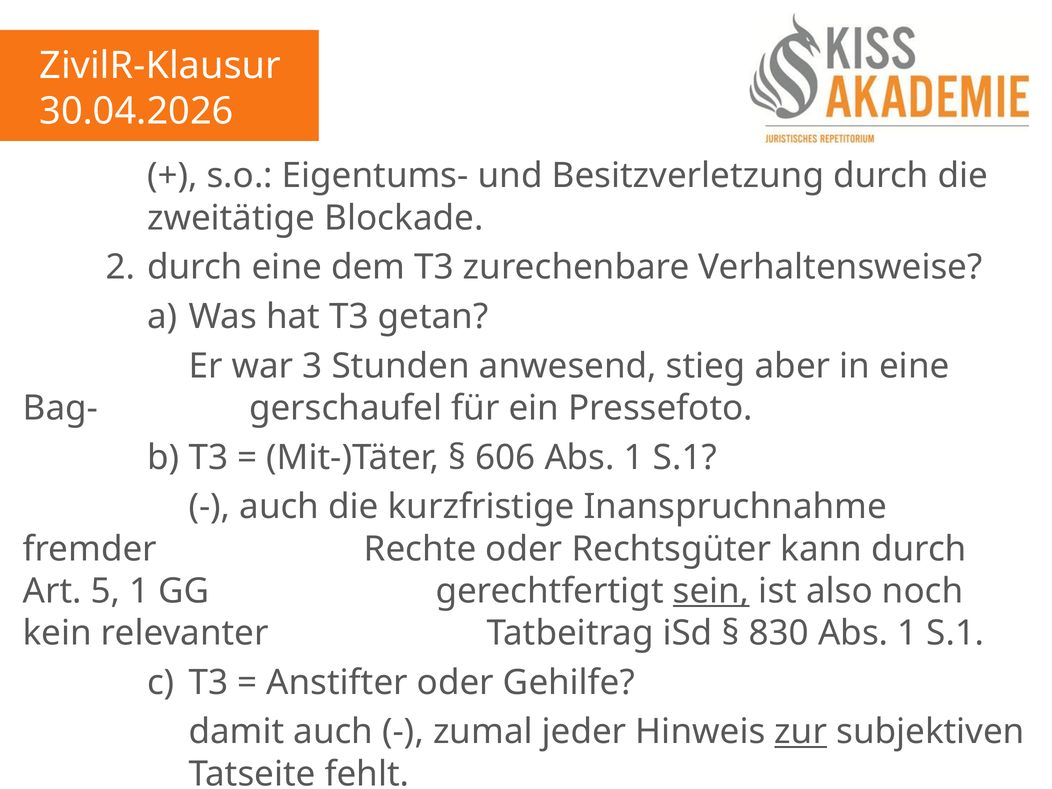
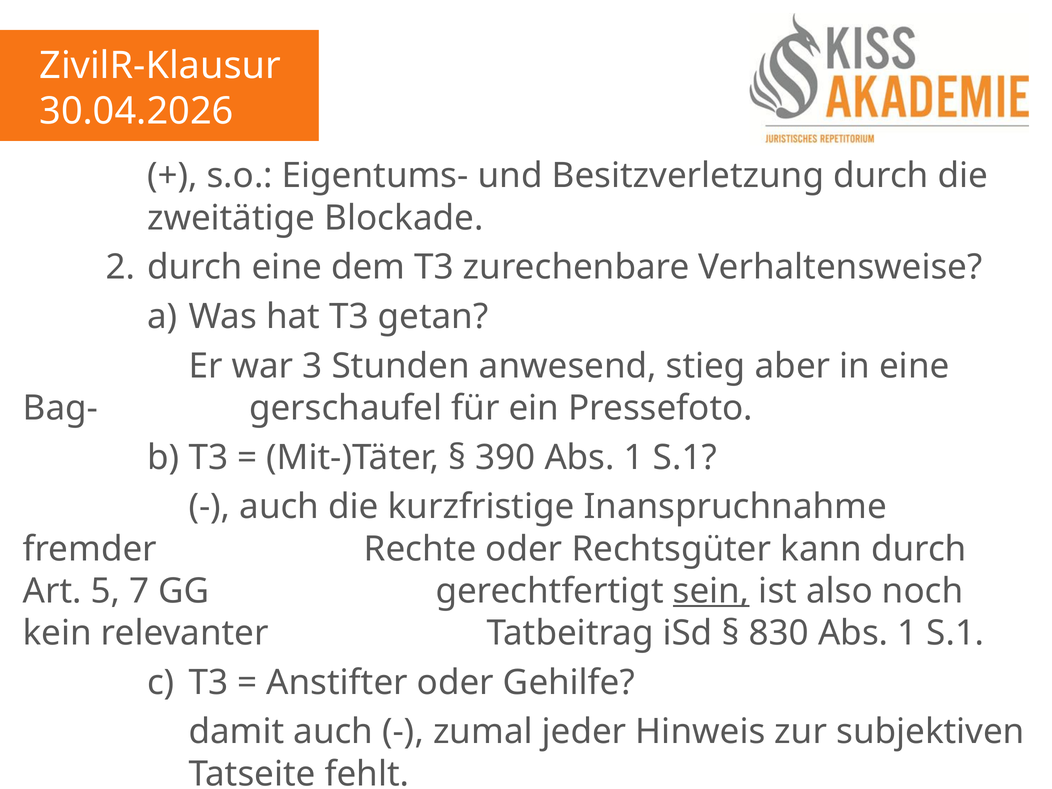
606: 606 -> 390 (505, 458)
5 1: 1 -> 7 (139, 591)
zur underline: present -> none (801, 732)
